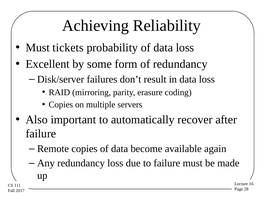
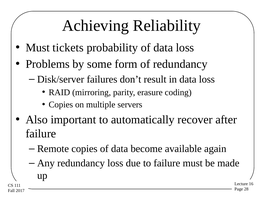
Excellent: Excellent -> Problems (48, 64)
